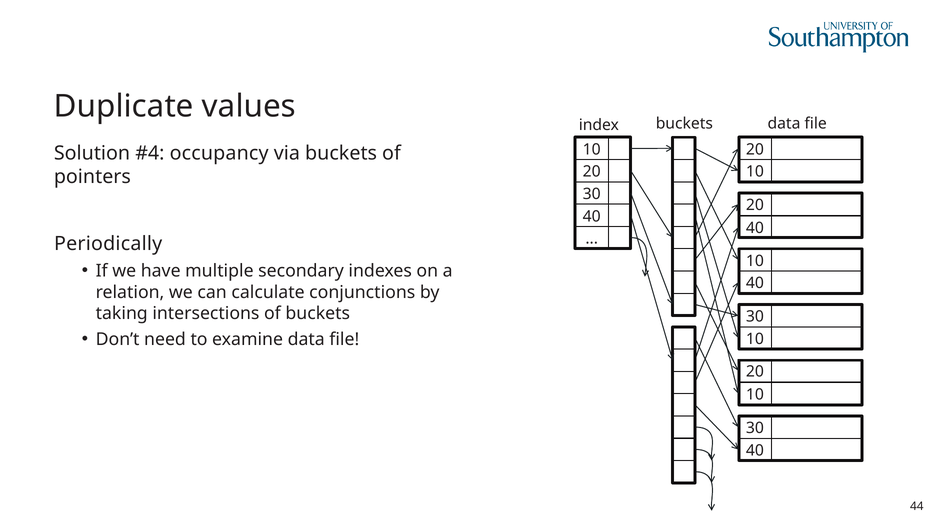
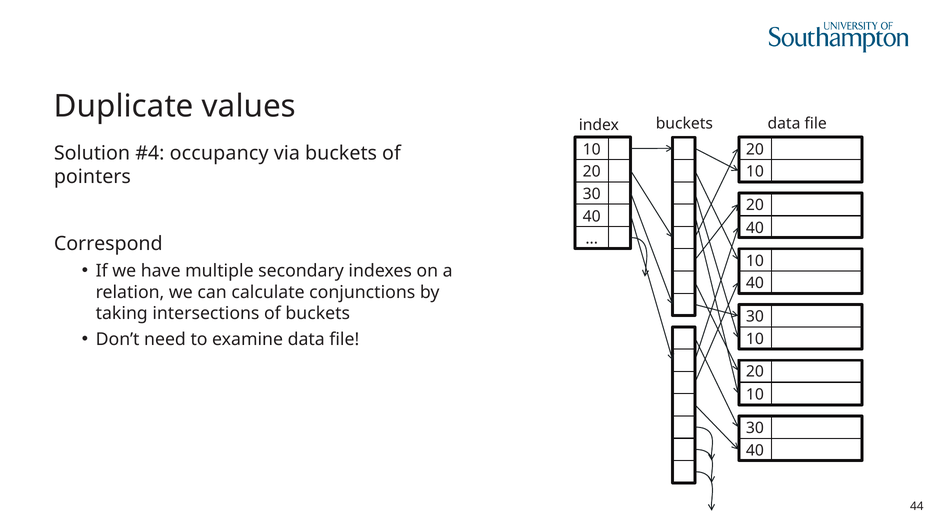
Periodically: Periodically -> Correspond (108, 244)
